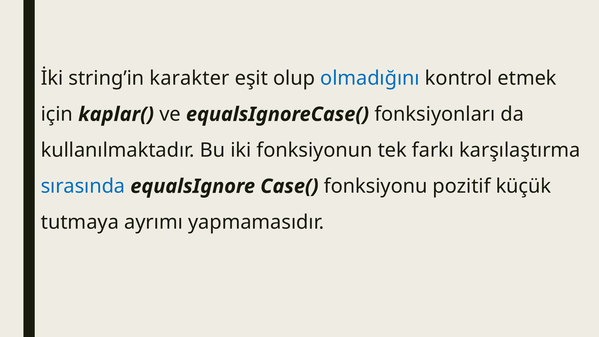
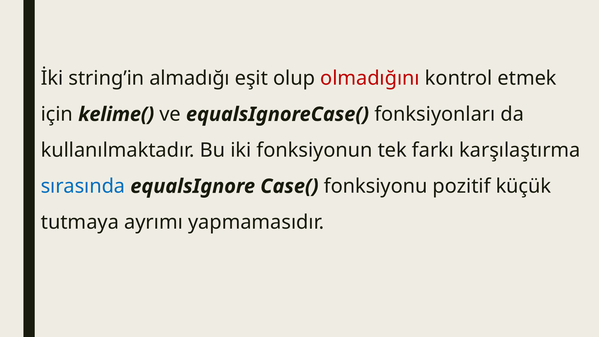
karakter: karakter -> almadığı (190, 78)
olmadığını colour: blue -> red (370, 78)
kaplar(: kaplar( -> kelime( (116, 114)
